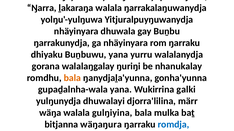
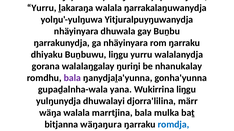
Ŋarra: Ŋarra -> Yurru (42, 8)
Buṉbuwu yana: yana -> liŋgu (118, 55)
bala colour: orange -> purple (72, 78)
Wukirrina galki: galki -> liŋgu (186, 90)
gulŋiyina: gulŋiyina -> marrtjina (112, 113)
